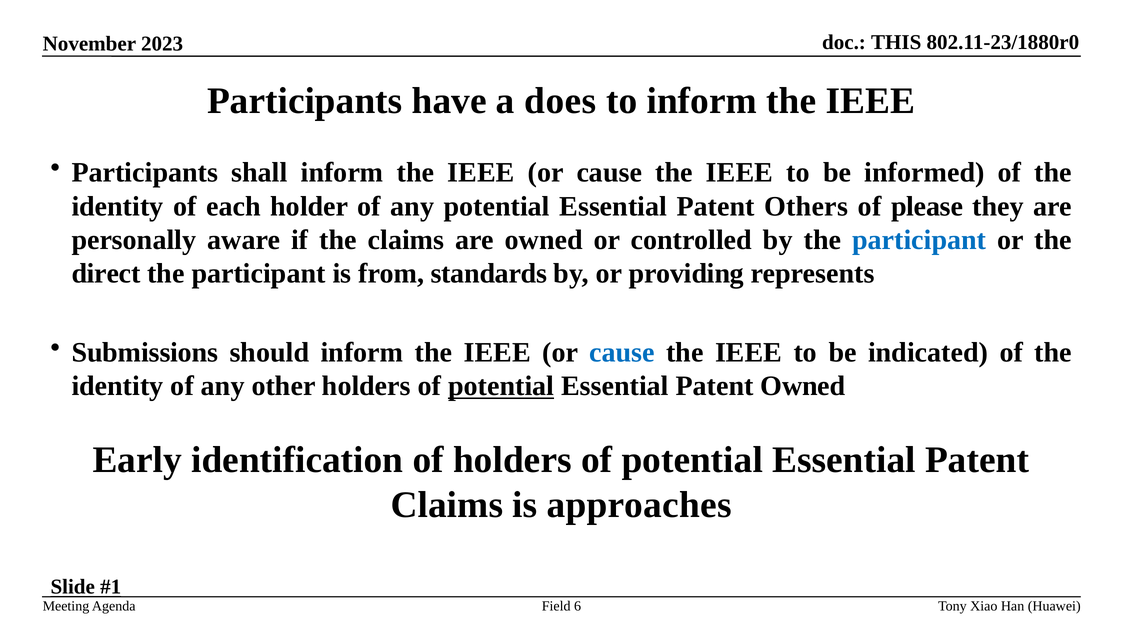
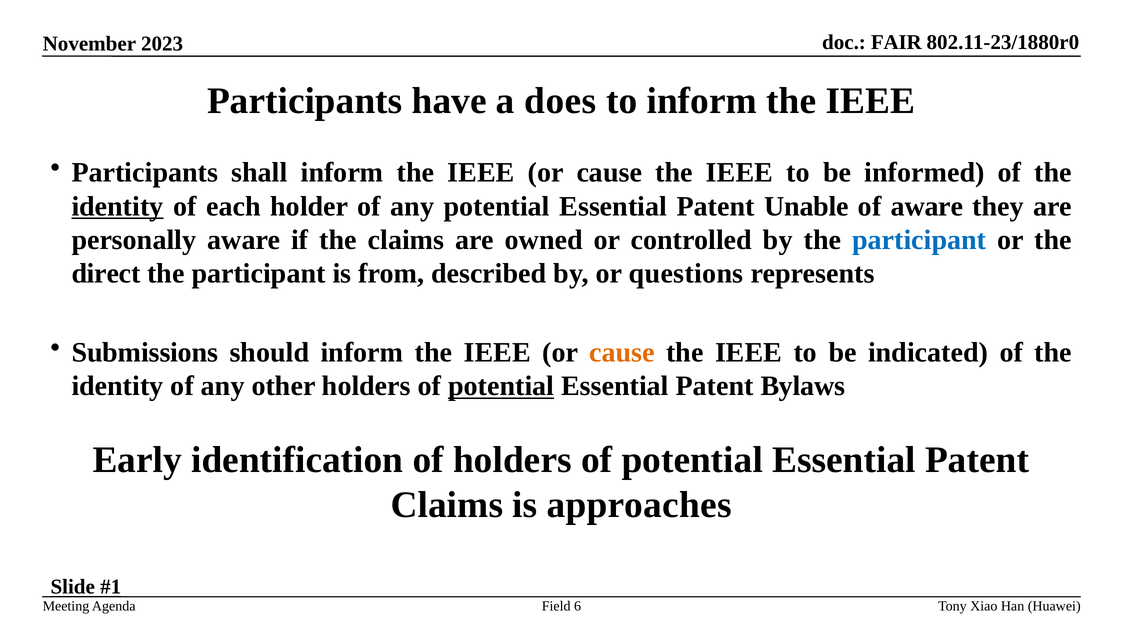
THIS: THIS -> FAIR (896, 42)
identity underline: none -> present (118, 206)
Others: Others -> Unable (806, 206)
of please: please -> aware (927, 206)
standards: standards -> described (489, 274)
providing: providing -> questions (686, 274)
cause colour: blue -> orange (622, 352)
Patent Owned: Owned -> Bylaws (803, 386)
